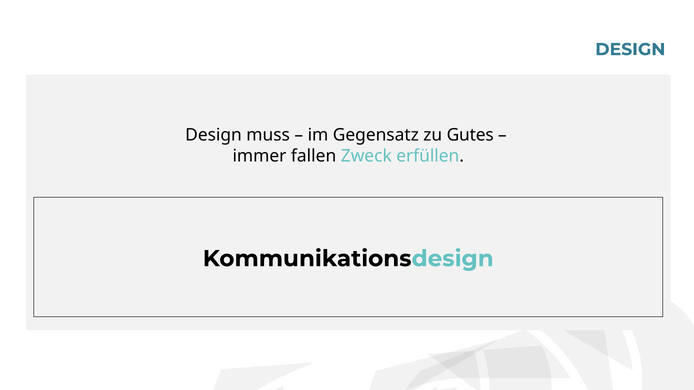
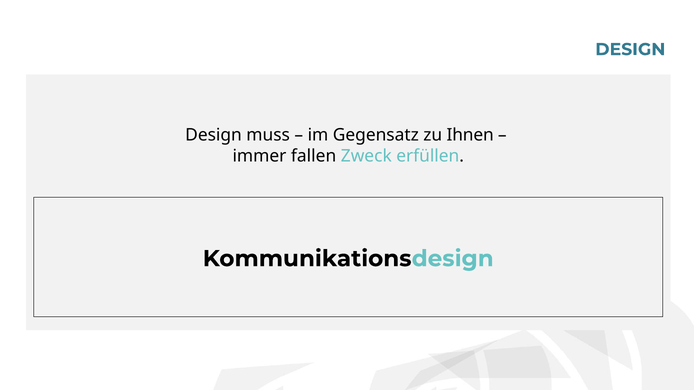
Gutes: Gutes -> Ihnen (470, 135)
